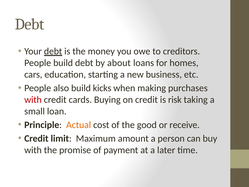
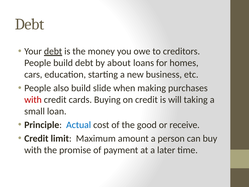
kicks: kicks -> slide (102, 88)
risk: risk -> will (175, 100)
Actual colour: orange -> blue (79, 125)
